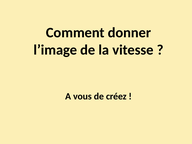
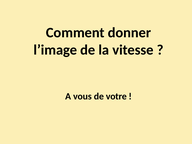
créez: créez -> votre (116, 96)
